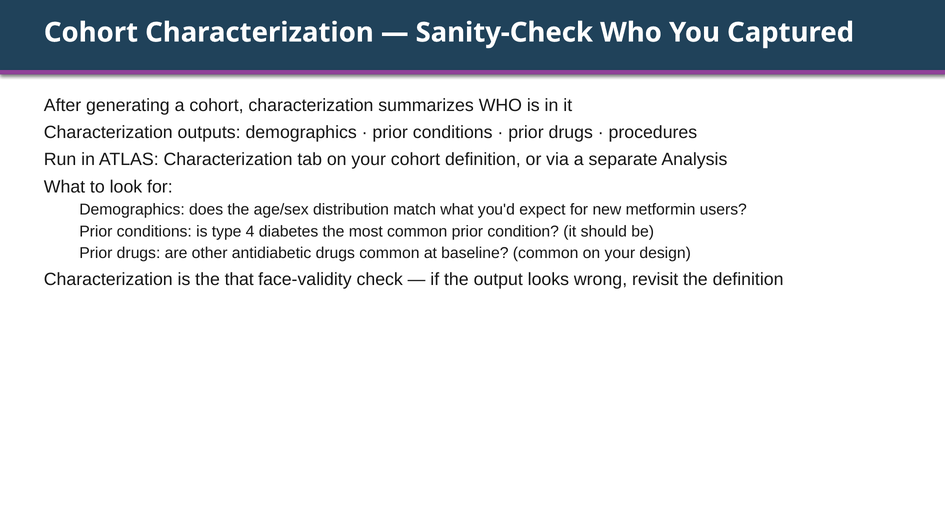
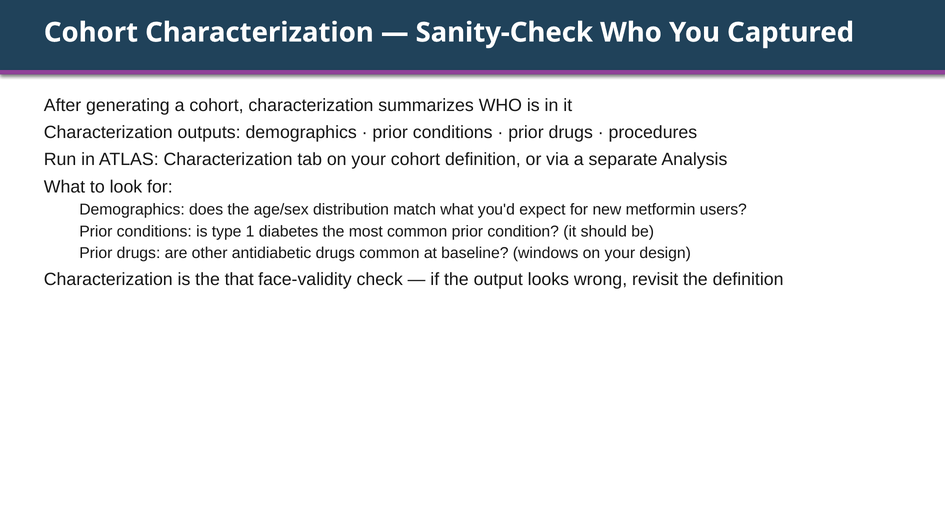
4: 4 -> 1 (250, 232)
baseline common: common -> windows (546, 254)
